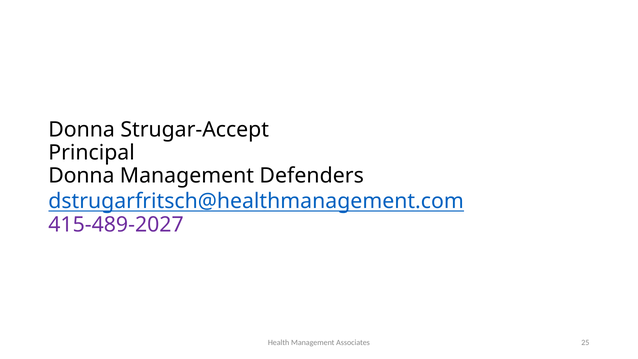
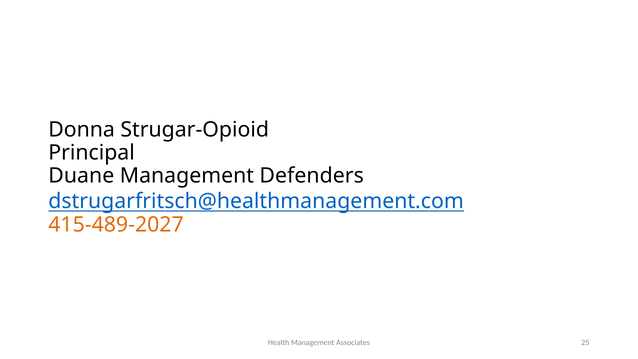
Strugar-Accept: Strugar-Accept -> Strugar-Opioid (195, 130)
Donna: Donna -> Duane (81, 176)
415-489-2027 colour: purple -> orange (116, 225)
